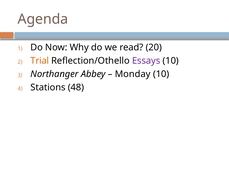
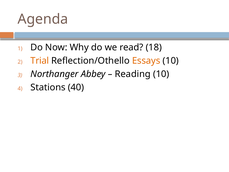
20: 20 -> 18 (154, 47)
Essays colour: purple -> orange (146, 61)
Monday: Monday -> Reading (133, 74)
48: 48 -> 40 (76, 87)
